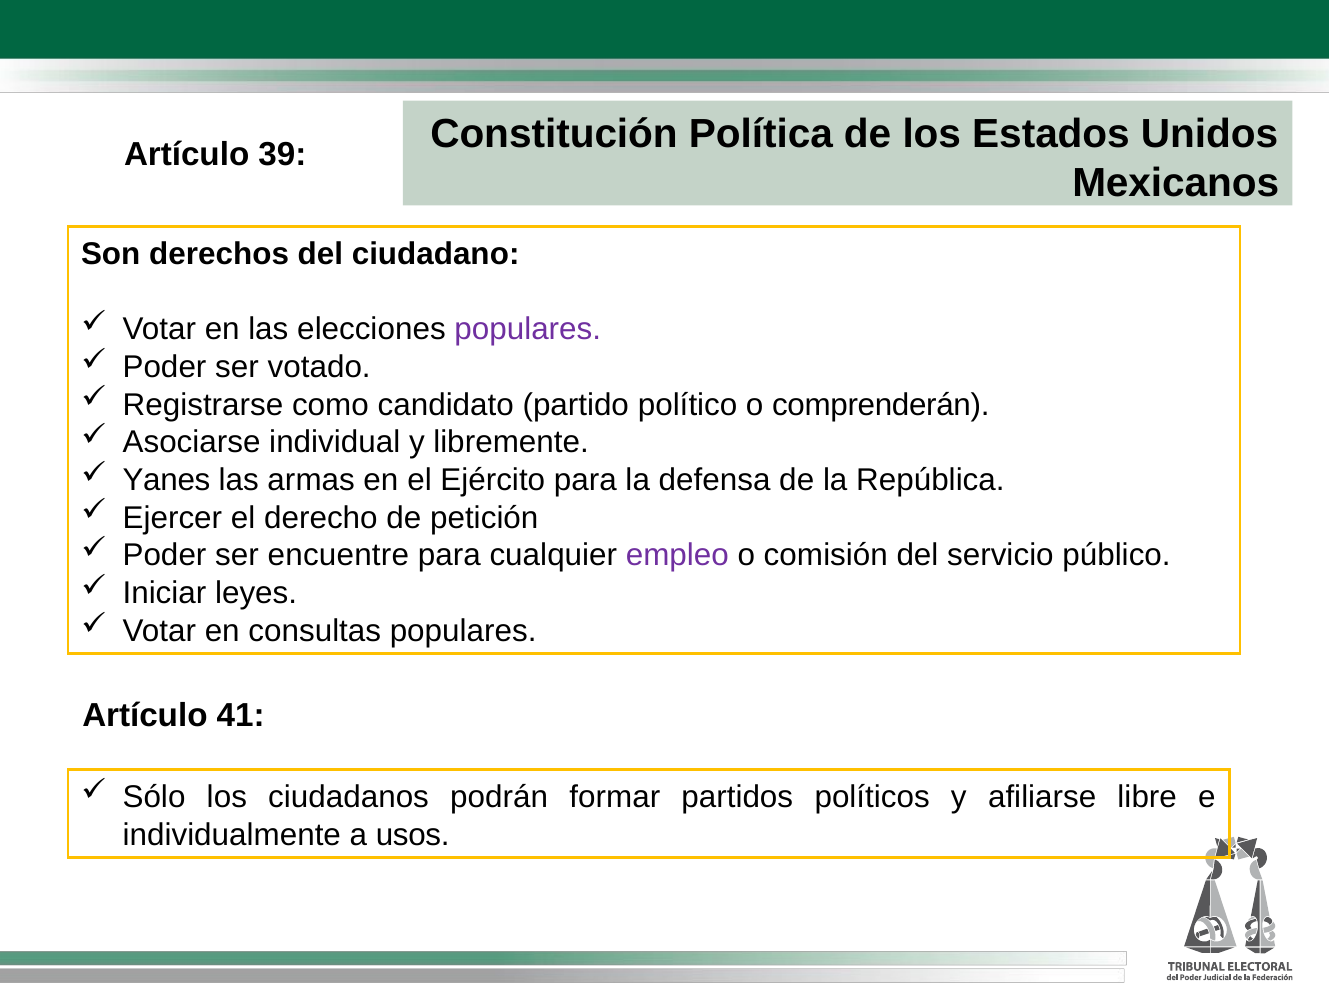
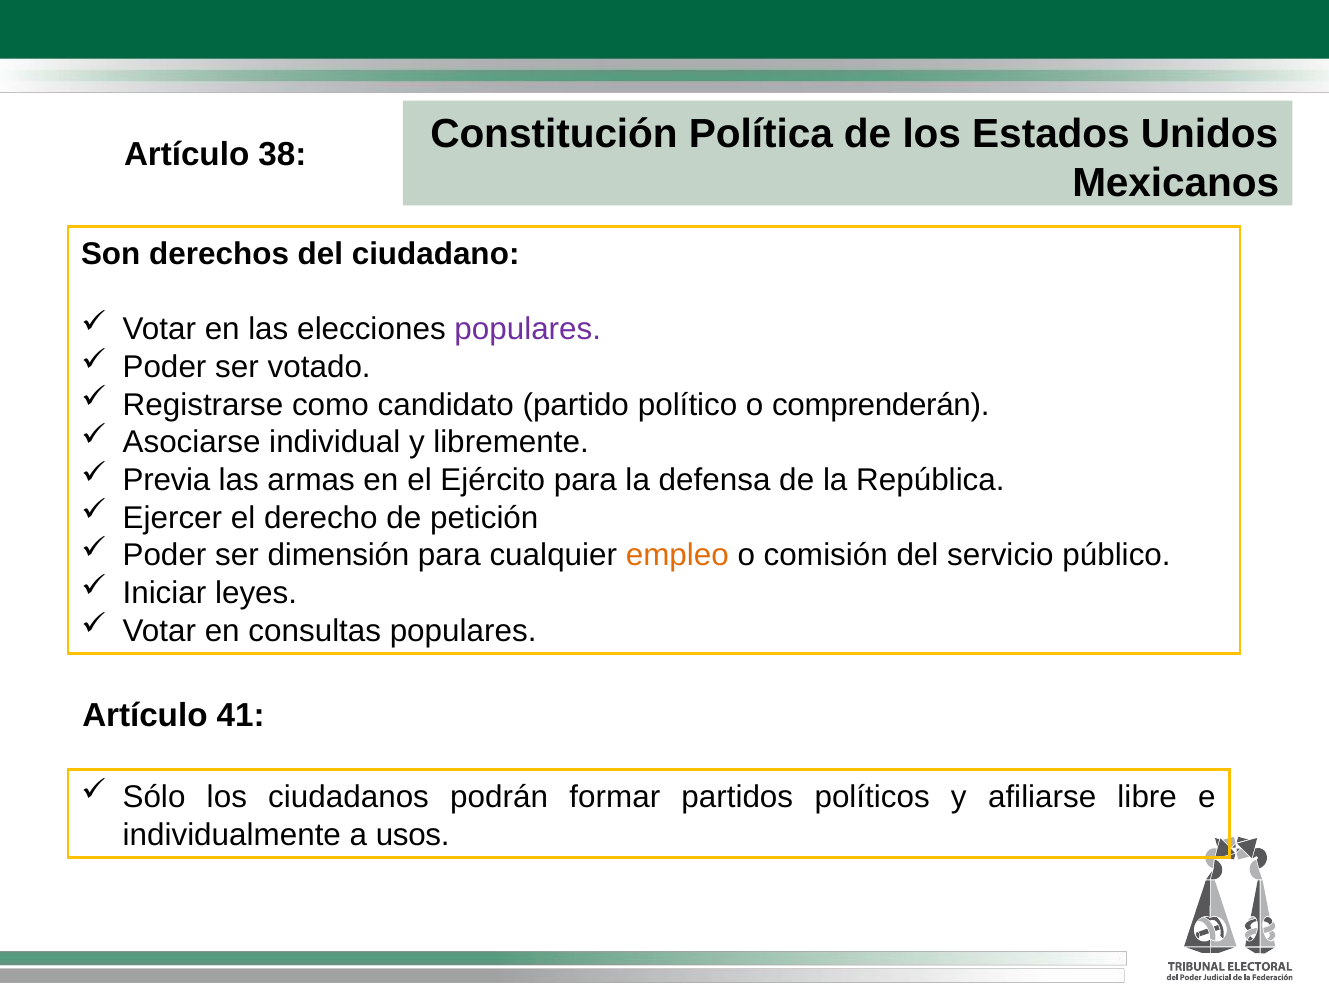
39: 39 -> 38 (283, 155)
Yanes: Yanes -> Previa (166, 480)
encuentre: encuentre -> dimensión (339, 555)
empleo colour: purple -> orange (677, 555)
